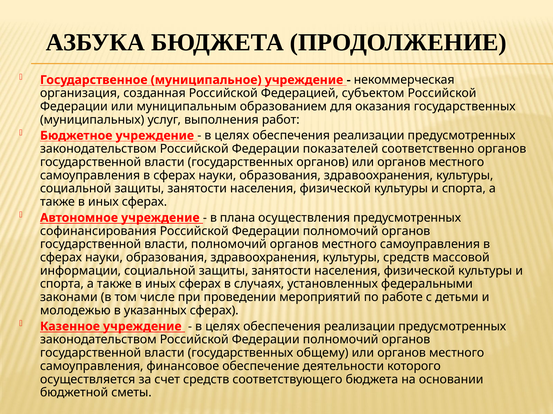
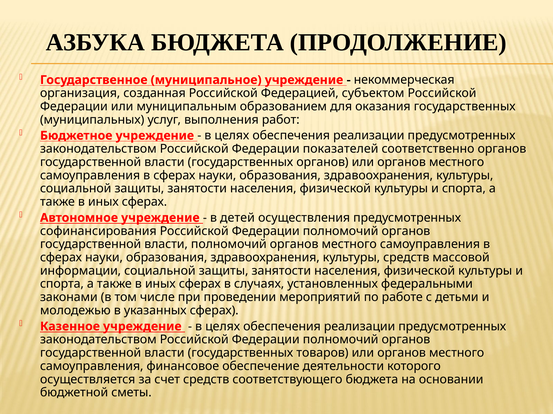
плана: плана -> детей (237, 218)
общему: общему -> товаров (322, 353)
